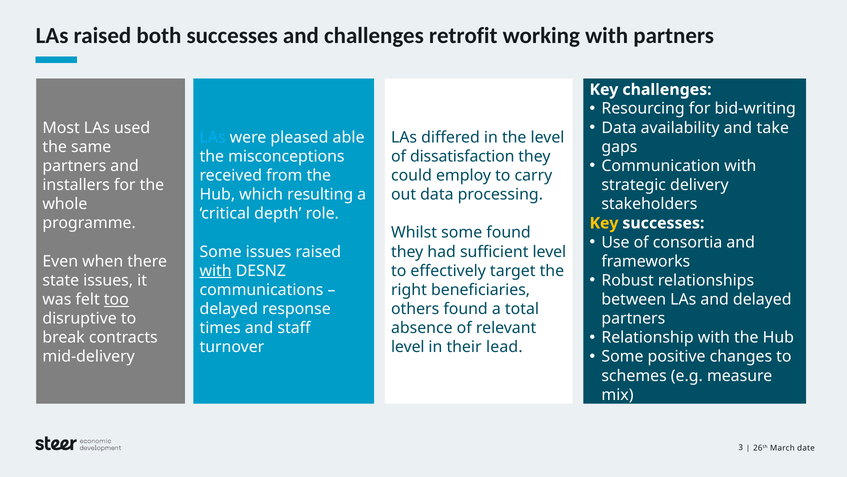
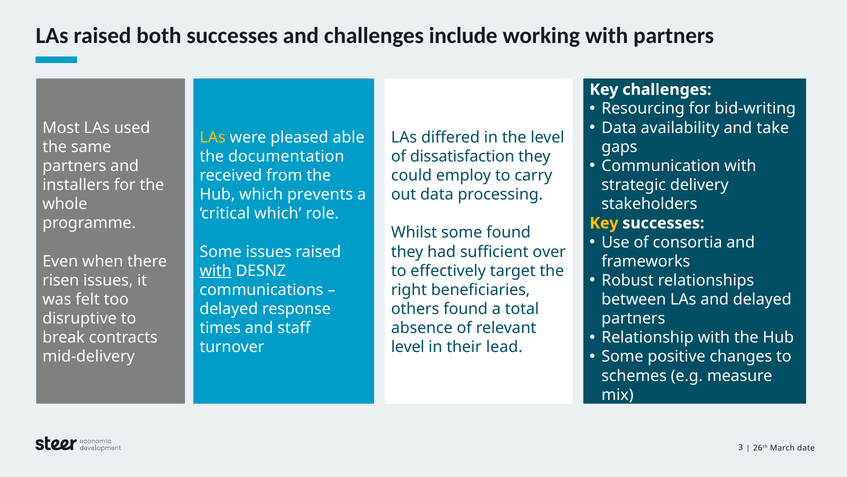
retrofit: retrofit -> include (463, 35)
LAs colour: light blue -> yellow (213, 137)
misconceptions: misconceptions -> documentation (286, 156)
resulting: resulting -> prevents (320, 194)
critical depth: depth -> which (278, 213)
sufficient level: level -> over (549, 252)
state: state -> risen (61, 280)
too underline: present -> none (116, 299)
